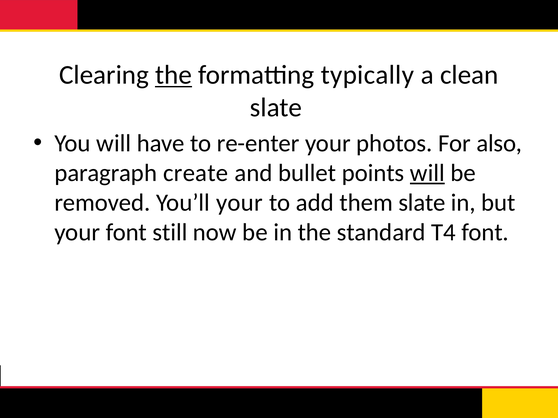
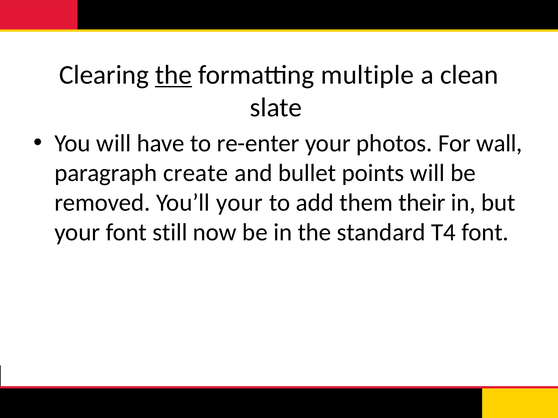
typically: typically -> multiple (367, 75)
also: also -> wall (499, 143)
will underline: present -> none (427, 173)
them slate: slate -> their (422, 203)
